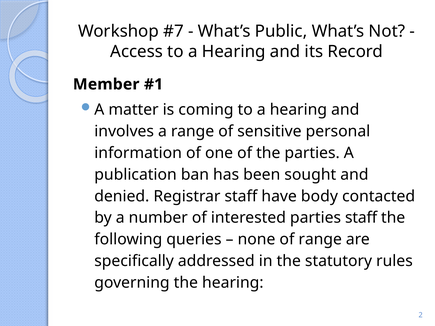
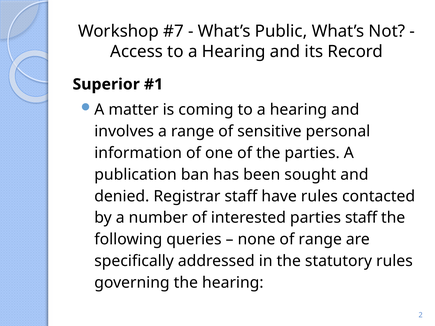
Member: Member -> Superior (106, 84)
have body: body -> rules (319, 196)
